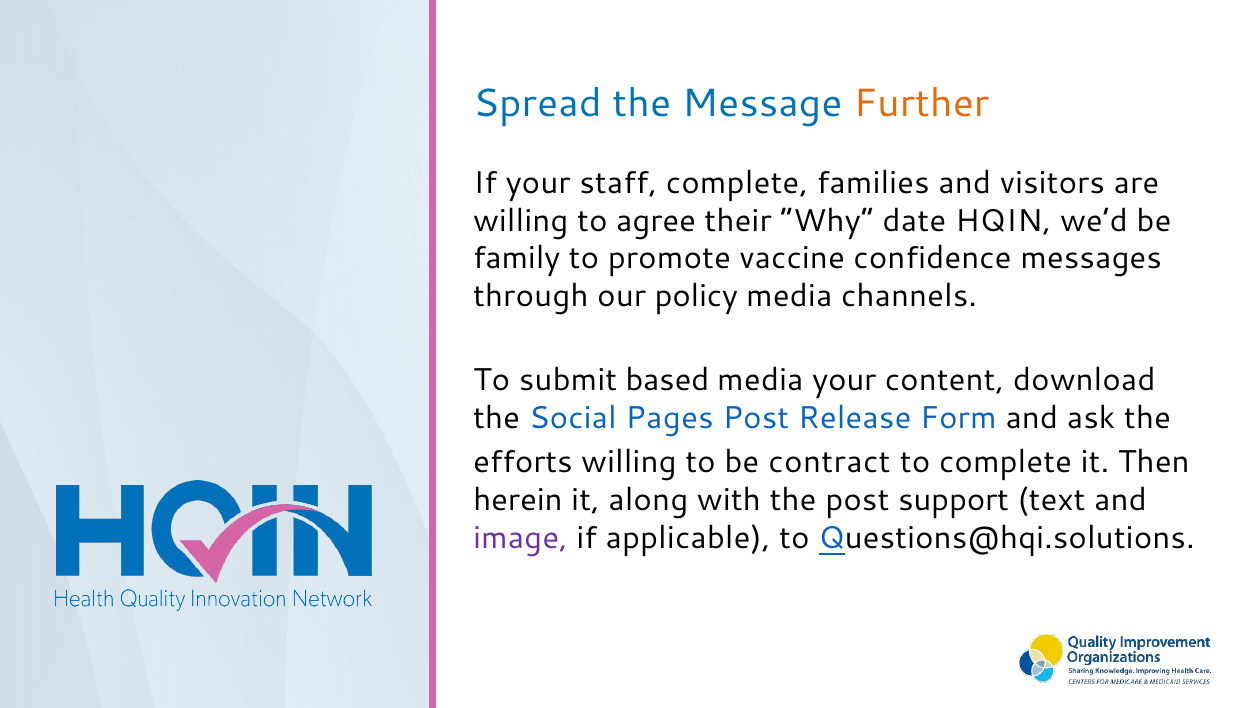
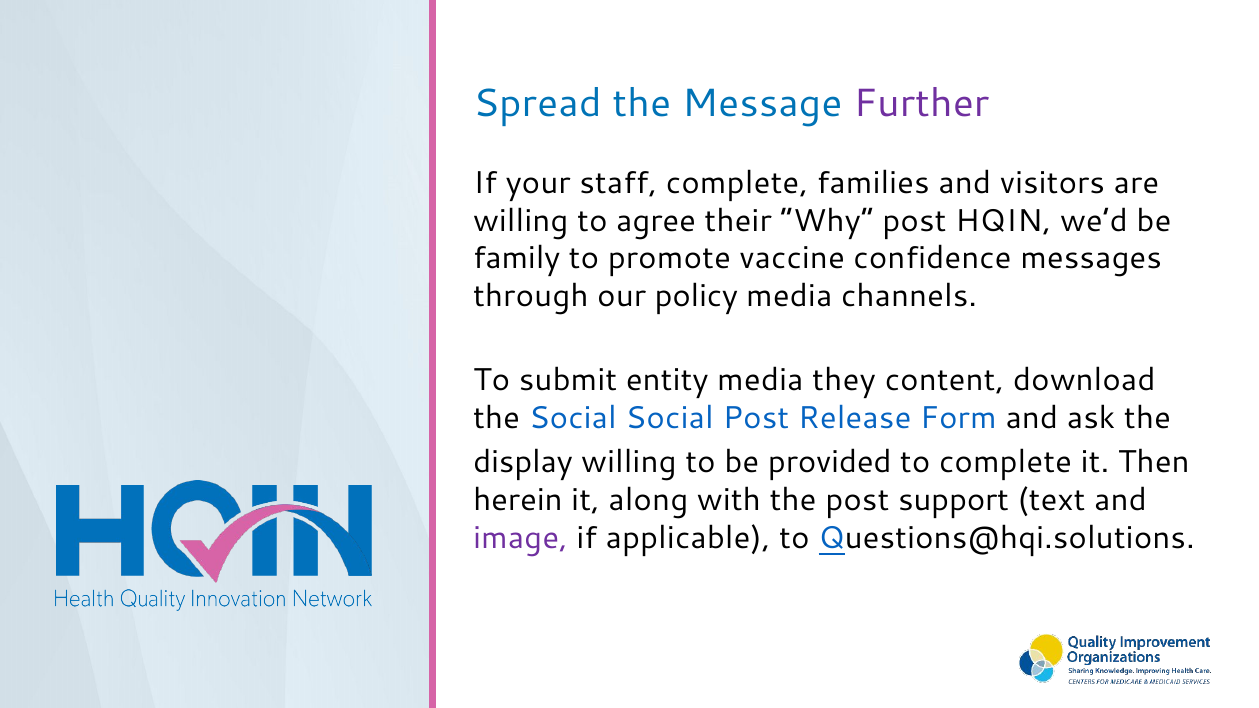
Further colour: orange -> purple (921, 103)
Why date: date -> post (914, 221)
based: based -> entity (667, 380)
media your: your -> they (844, 380)
Social Pages: Pages -> Social (670, 418)
efforts: efforts -> display (523, 463)
contract: contract -> provided (830, 463)
